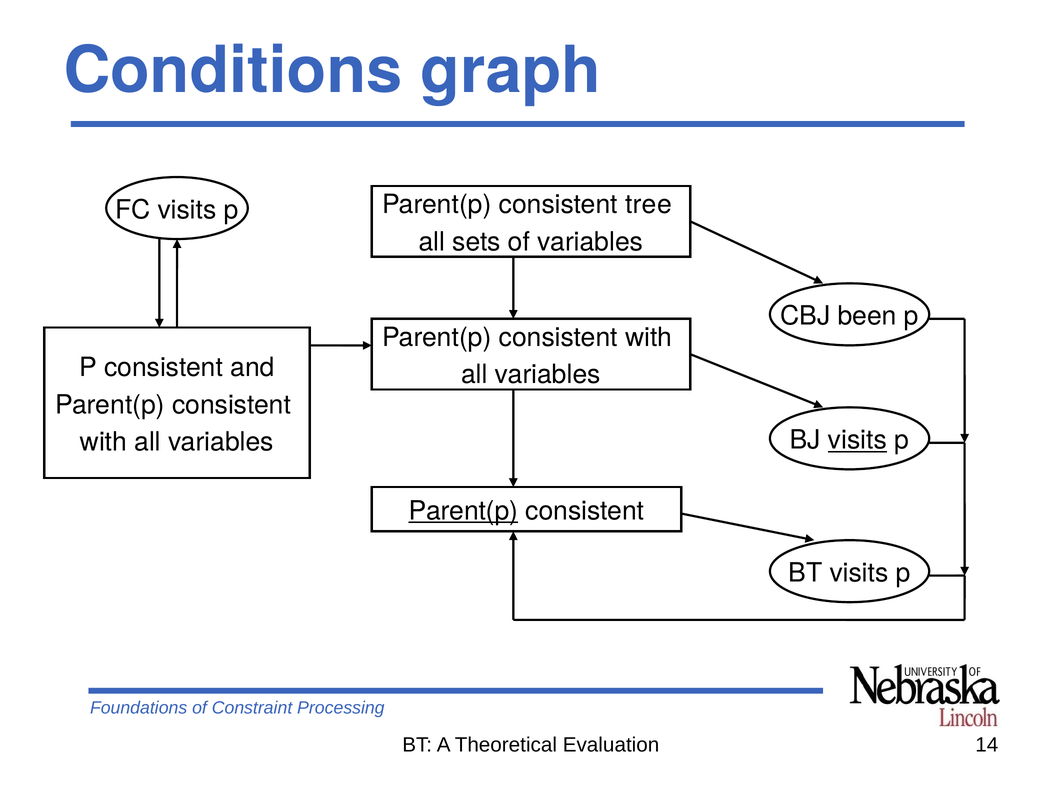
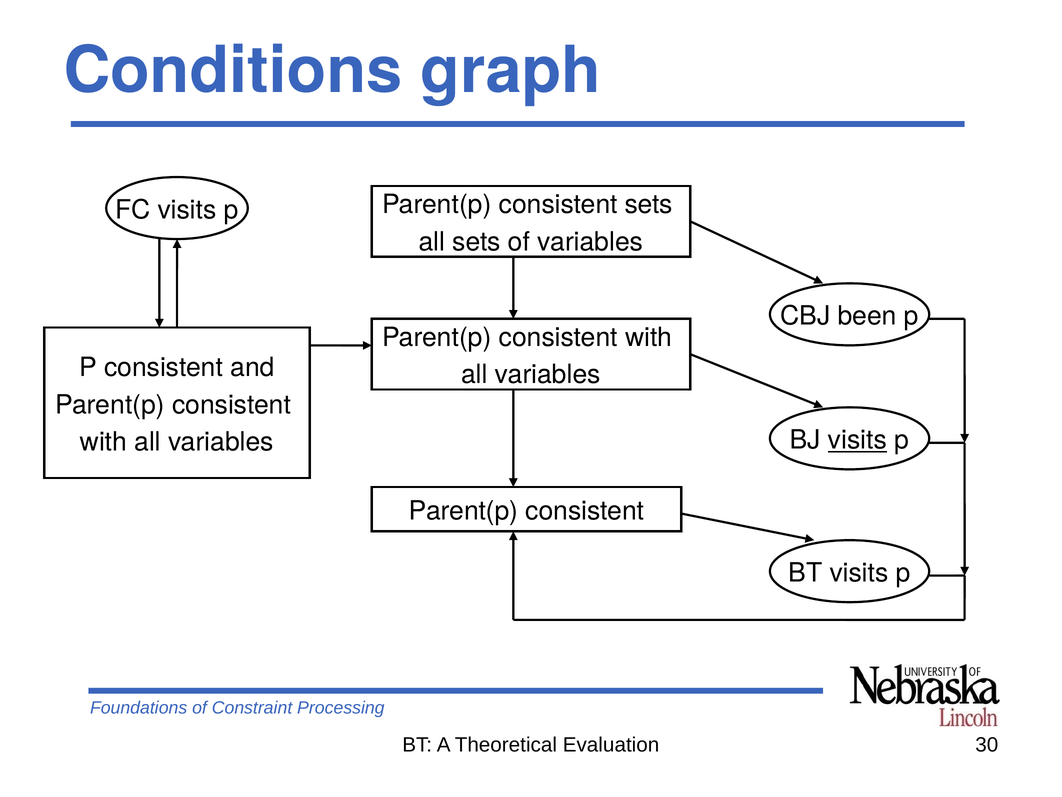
consistent tree: tree -> sets (649, 205)
Parent(p underline: present -> none (463, 511)
14: 14 -> 30 (987, 744)
